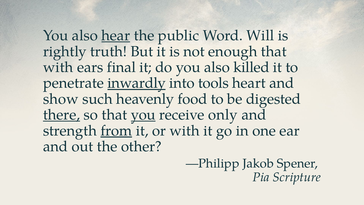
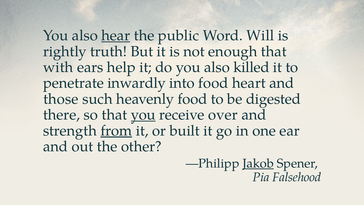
final: final -> help (121, 67)
inwardly underline: present -> none (137, 83)
into tools: tools -> food (213, 83)
show: show -> those (61, 99)
there underline: present -> none (62, 115)
only: only -> over (223, 115)
or with: with -> built (185, 131)
Jakob underline: none -> present (258, 163)
Scripture: Scripture -> Falsehood (297, 177)
